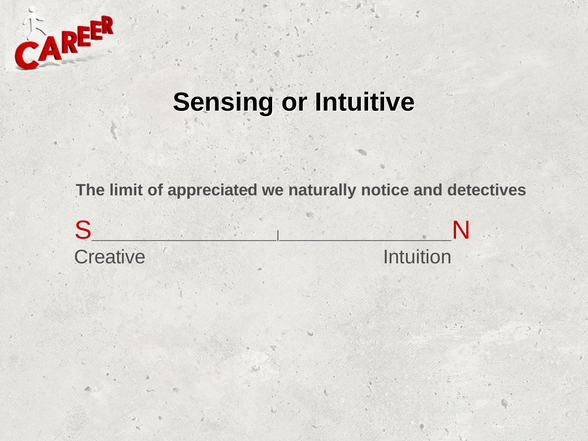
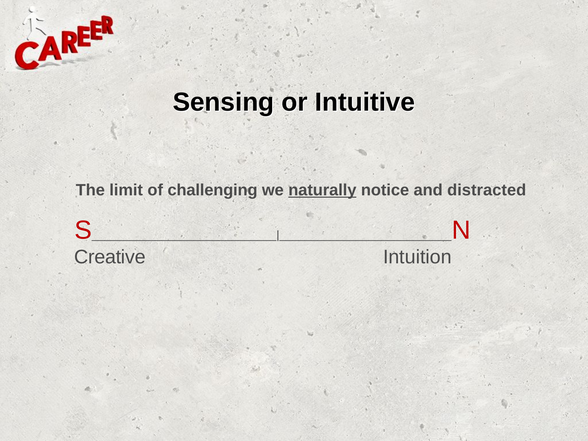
appreciated: appreciated -> challenging (213, 190)
naturally underline: none -> present (322, 190)
detectives: detectives -> distracted (487, 190)
